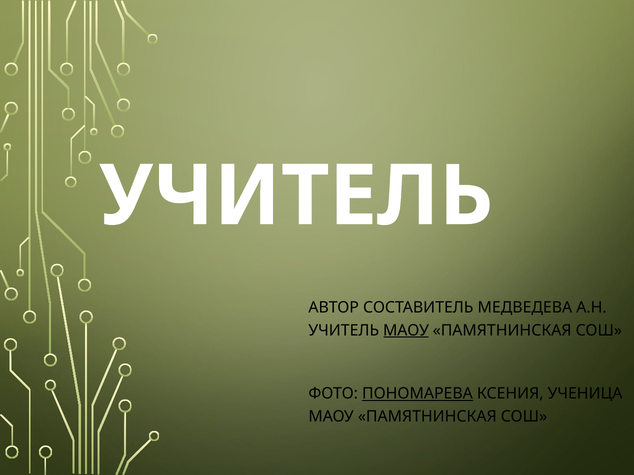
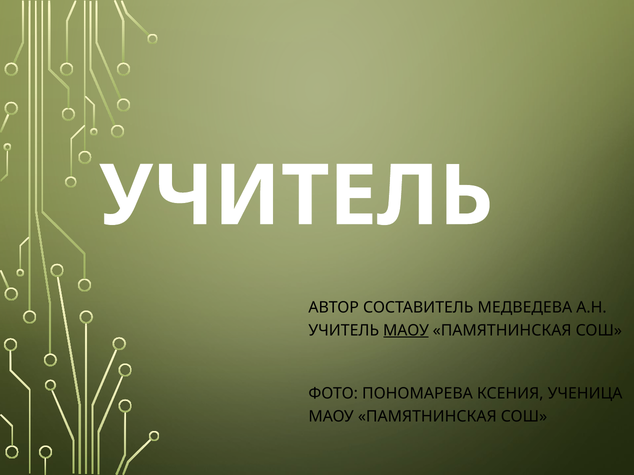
ПОНОМАРЕВА underline: present -> none (417, 394)
